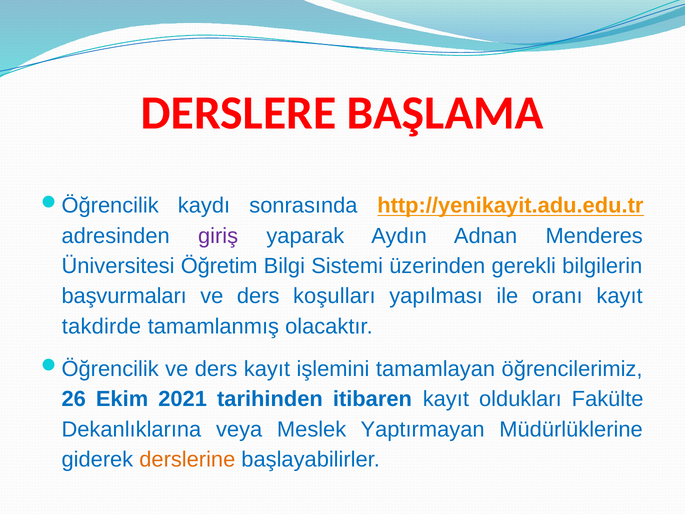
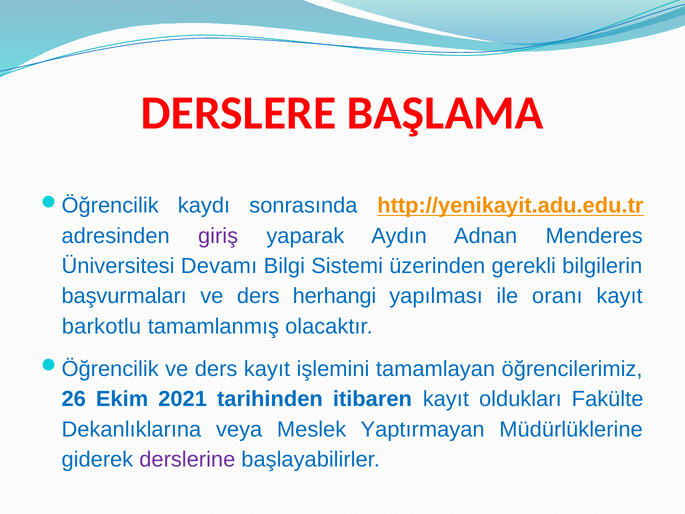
Öğretim: Öğretim -> Devamı (219, 266)
koşulları: koşulları -> herhangi (334, 296)
takdirde: takdirde -> barkotlu (102, 326)
derslerine colour: orange -> purple (187, 459)
